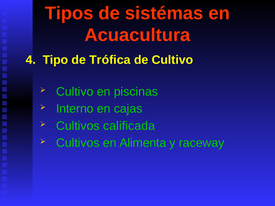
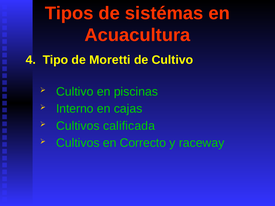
Trófica: Trófica -> Moretti (110, 60)
Alimenta: Alimenta -> Correcto (143, 143)
